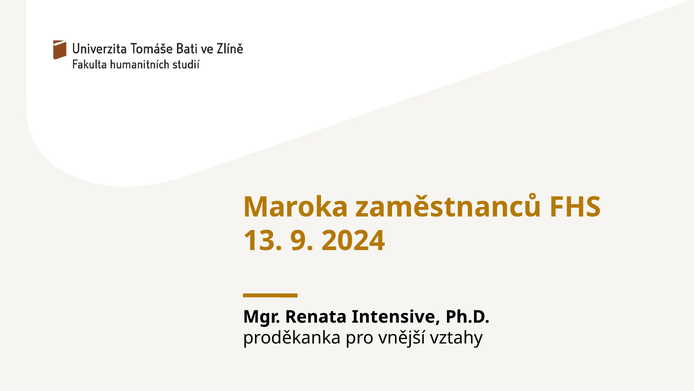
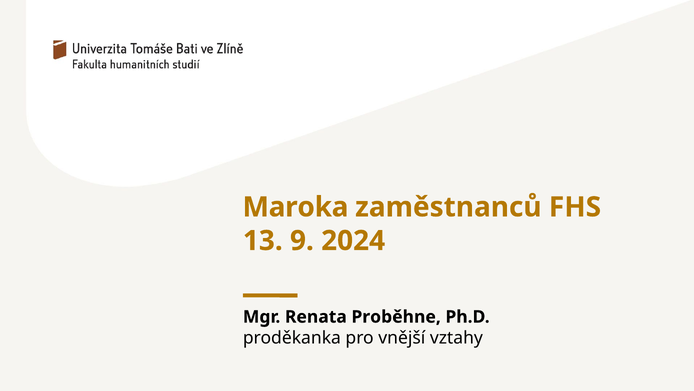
Intensive: Intensive -> Proběhne (396, 316)
